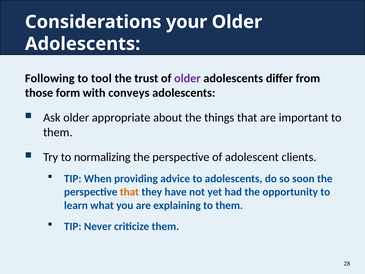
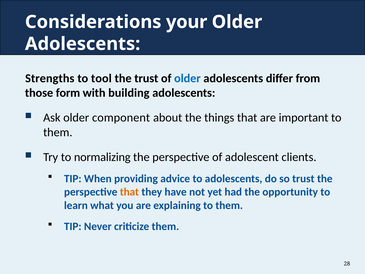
Following: Following -> Strengths (50, 78)
older colour: purple -> blue (187, 78)
conveys: conveys -> building (129, 93)
appropriate: appropriate -> component (121, 118)
so soon: soon -> trust (303, 178)
